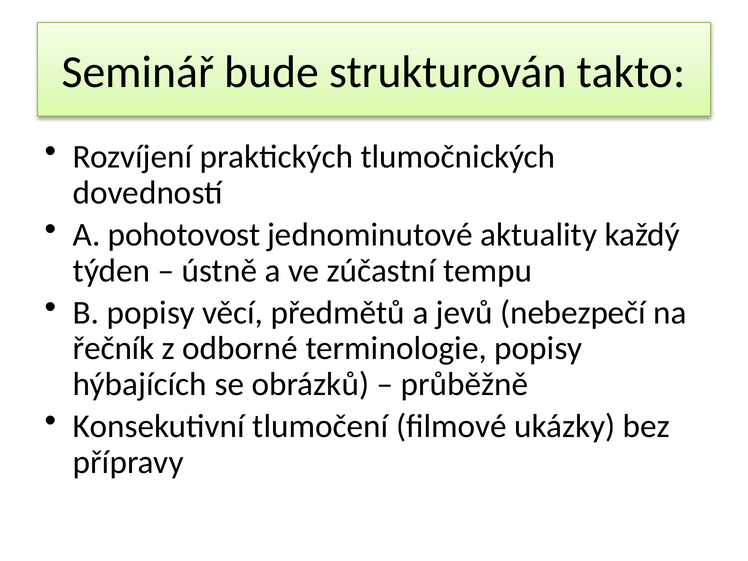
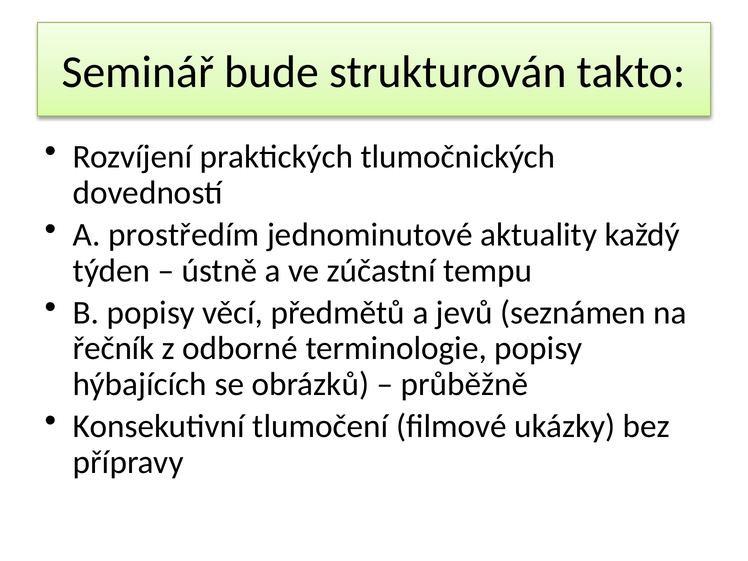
pohotovost: pohotovost -> prostředím (184, 235)
nebezpečí: nebezpečí -> seznámen (573, 313)
